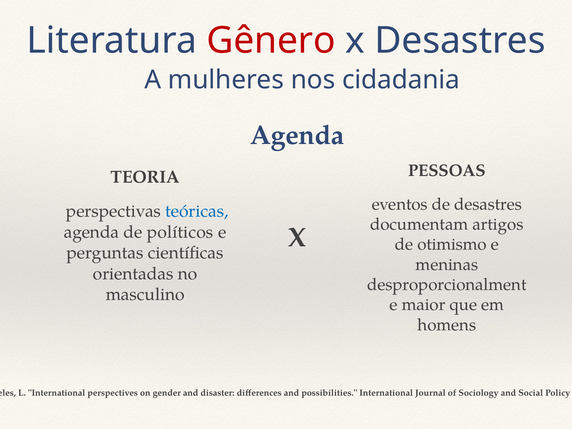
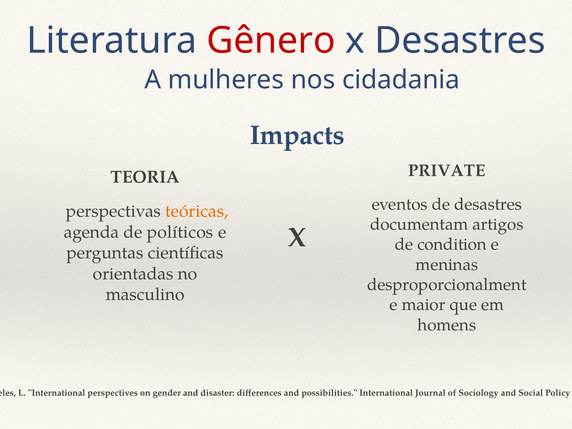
Agenda: Agenda -> Impacts (297, 135)
PESSOAS: PESSOAS -> PRIVATE (447, 171)
teóricas colour: blue -> orange (197, 211)
otimismo: otimismo -> condition (452, 244)
